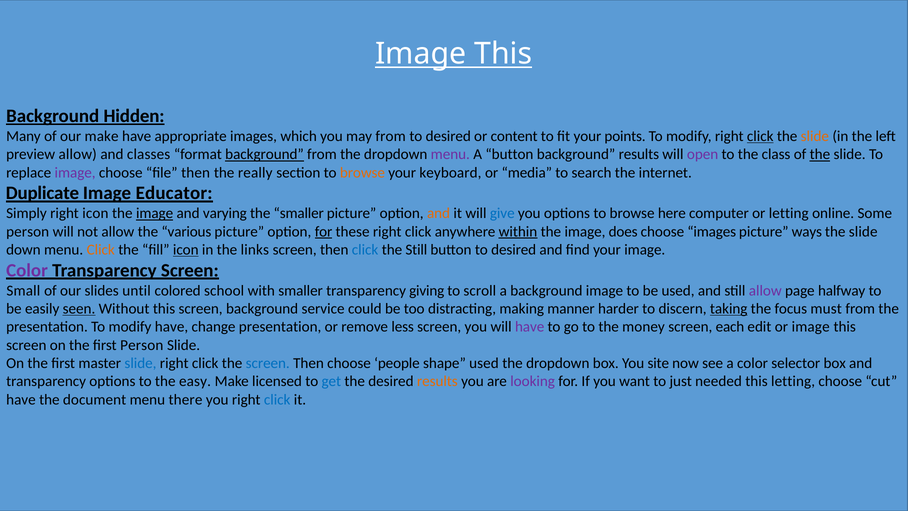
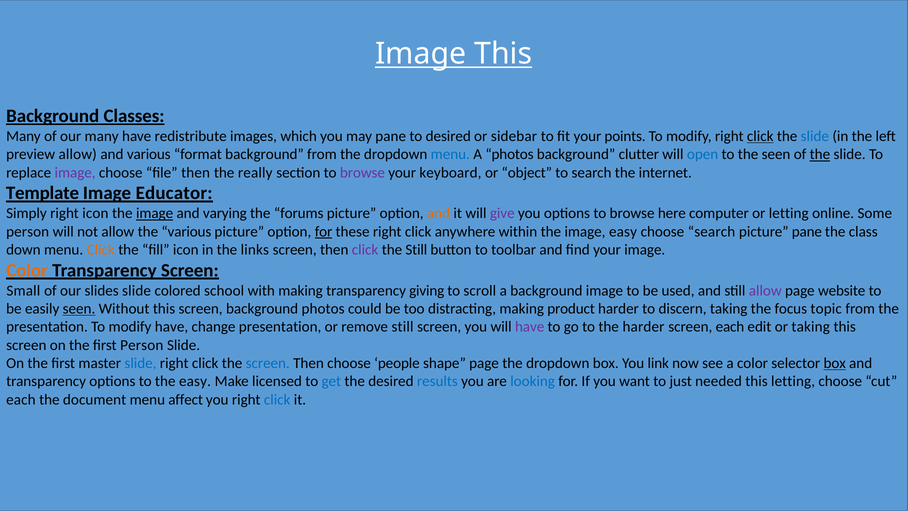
Hidden: Hidden -> Classes (134, 116)
our make: make -> many (102, 136)
appropriate: appropriate -> redistribute (191, 136)
may from: from -> pane (391, 136)
content: content -> sidebar (514, 136)
slide colour: orange -> blue (815, 136)
and classes: classes -> various (149, 154)
background underline: present -> none (265, 154)
menu colour: purple -> blue (450, 154)
A button: button -> photos (509, 154)
background results: results -> clutter (639, 154)
open colour: purple -> blue (703, 154)
the class: class -> seen (776, 154)
browse colour: orange -> purple (362, 172)
media: media -> object (527, 172)
Duplicate: Duplicate -> Template (42, 193)
the smaller: smaller -> forums (299, 213)
give colour: blue -> purple (502, 213)
within underline: present -> none (518, 231)
image does: does -> easy (623, 231)
choose images: images -> search (712, 231)
picture ways: ways -> pane (807, 231)
slide: slide -> class (863, 231)
icon underline: present -> none (186, 250)
click colour: blue -> purple (365, 250)
button to desired: desired -> toolbar (514, 250)
Color colour: purple -> orange (27, 270)
slides until: until -> slide (137, 290)
with smaller: smaller -> making (301, 290)
halfway: halfway -> website (842, 290)
background service: service -> photos (323, 309)
manner: manner -> product (571, 309)
taking underline: present -> none (729, 309)
must: must -> topic (826, 309)
remove less: less -> still (403, 327)
the money: money -> harder (643, 327)
or image: image -> taking (811, 327)
shape used: used -> page (484, 363)
site: site -> link (658, 363)
box underline: none -> present (835, 363)
results colour: orange -> blue (437, 381)
looking colour: purple -> blue (533, 381)
have: have -> each (21, 399)
there: there -> affect (186, 399)
